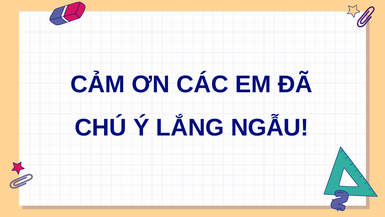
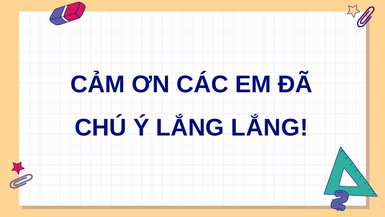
LẮNG NGẪU: NGẪU -> LẮNG (269, 127)
